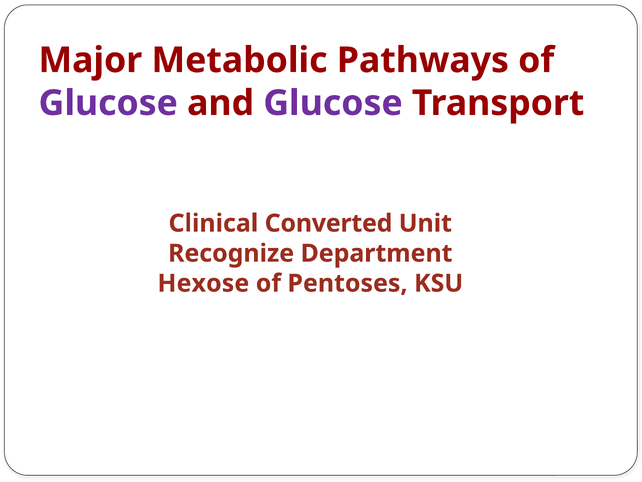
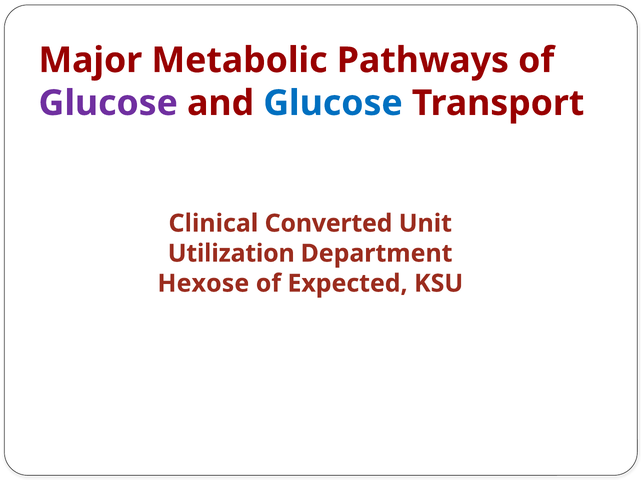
Glucose colour: purple -> blue (333, 103)
Recognize: Recognize -> Utilization (231, 253)
Pentoses: Pentoses -> Expected (348, 283)
